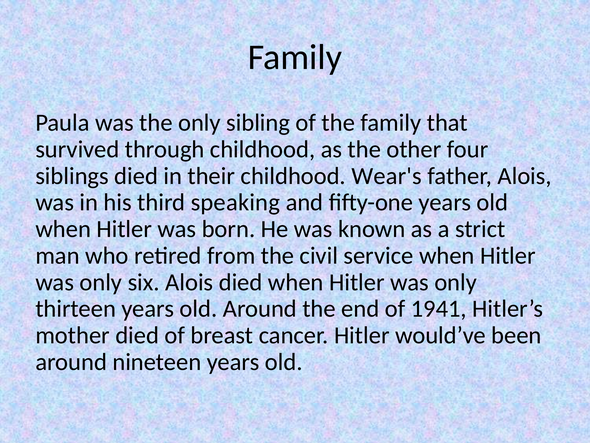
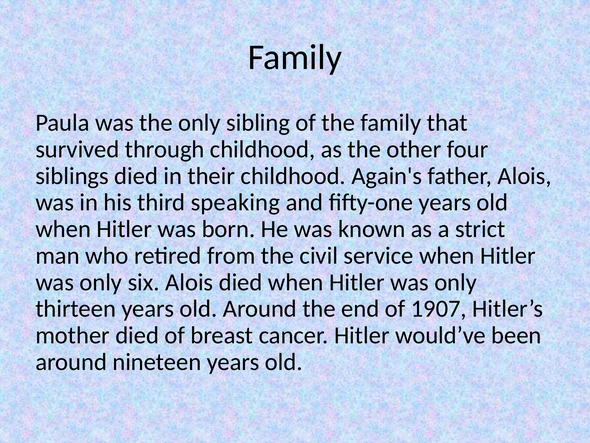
Wear's: Wear's -> Again's (387, 176)
1941: 1941 -> 1907 (439, 309)
